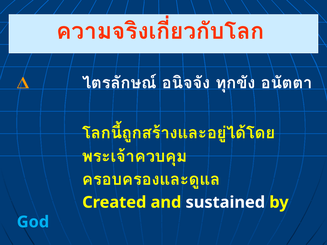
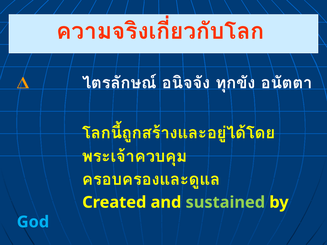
sustained colour: white -> light green (225, 203)
